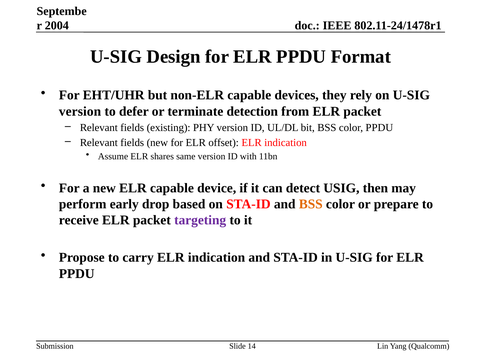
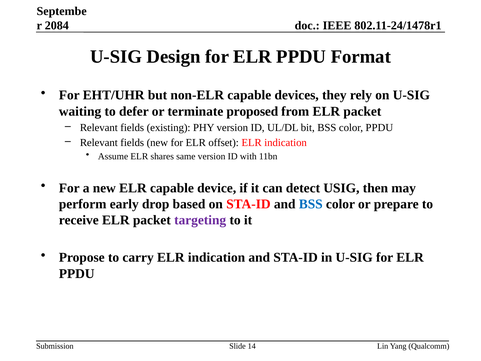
2004: 2004 -> 2084 (57, 26)
version: version -> waiting (80, 111)
detection: detection -> proposed (252, 111)
BSS colour: orange -> blue (311, 204)
